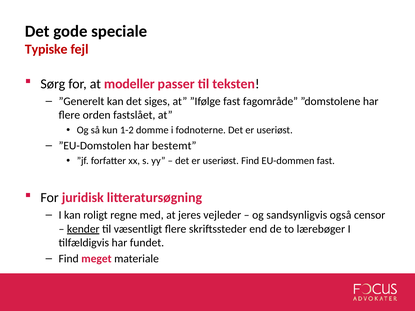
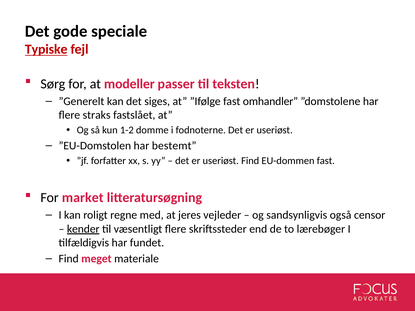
Typiske underline: none -> present (46, 49)
fagområde: fagområde -> omhandler (270, 101)
orden: orden -> straks (97, 115)
juridisk: juridisk -> market (83, 198)
